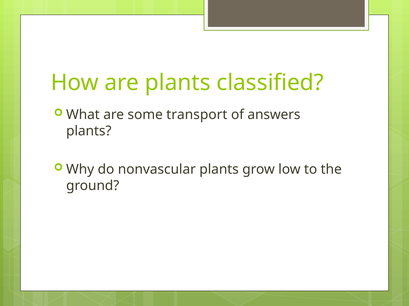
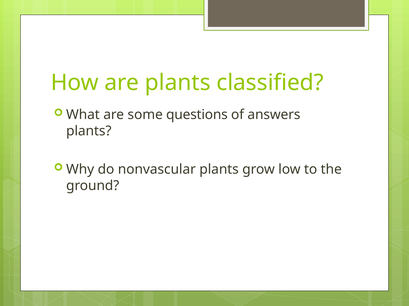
transport: transport -> questions (197, 115)
